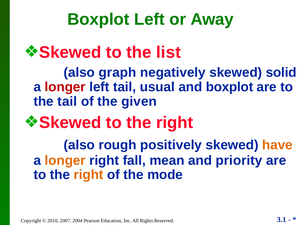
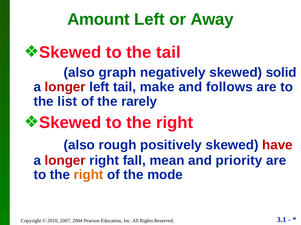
Boxplot: Boxplot -> Amount (98, 20)
the list: list -> tail (169, 53)
usual: usual -> make (157, 87)
and boxplot: boxplot -> follows (229, 87)
the tail: tail -> list (67, 102)
given: given -> rarely (139, 102)
have colour: orange -> red (277, 145)
longer colour: orange -> red (65, 161)
